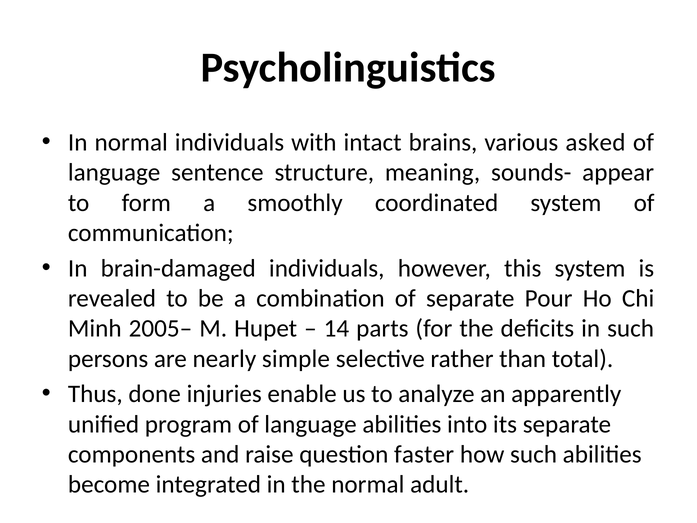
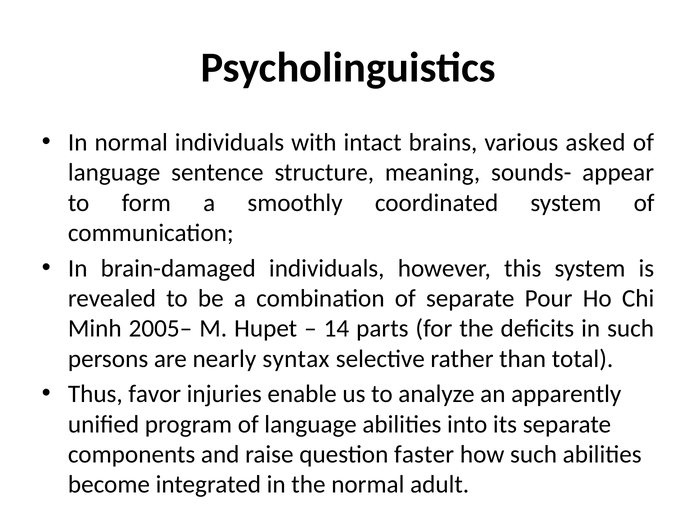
simple: simple -> syntax (296, 359)
done: done -> favor (155, 394)
